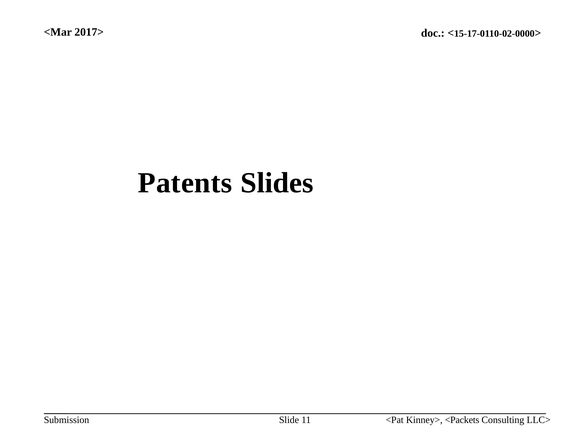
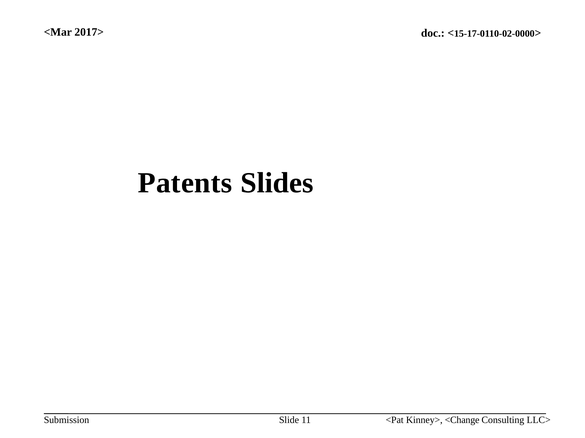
<Packets: <Packets -> <Change (462, 421)
